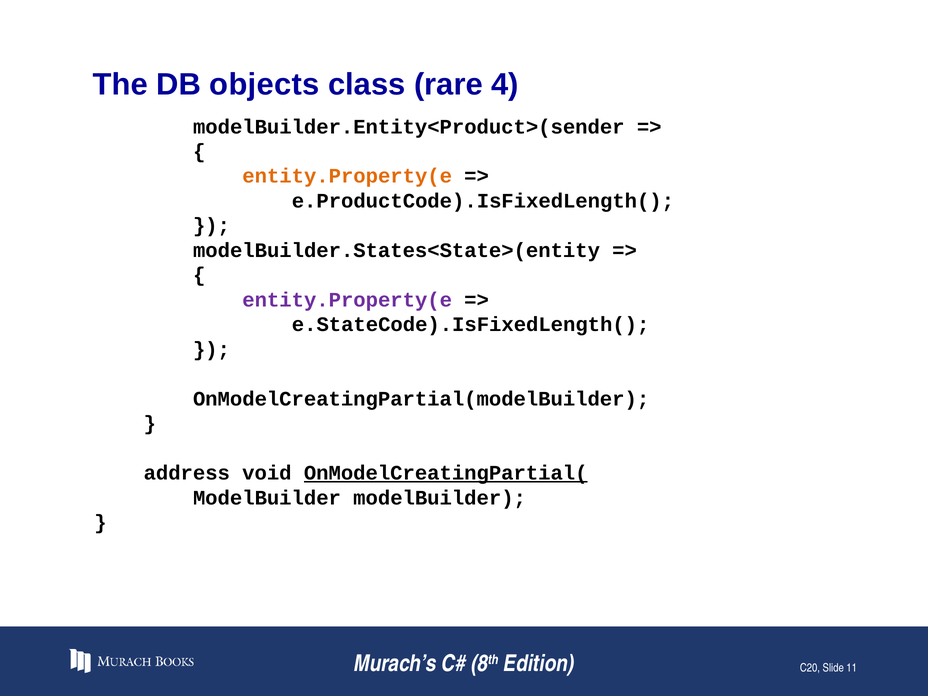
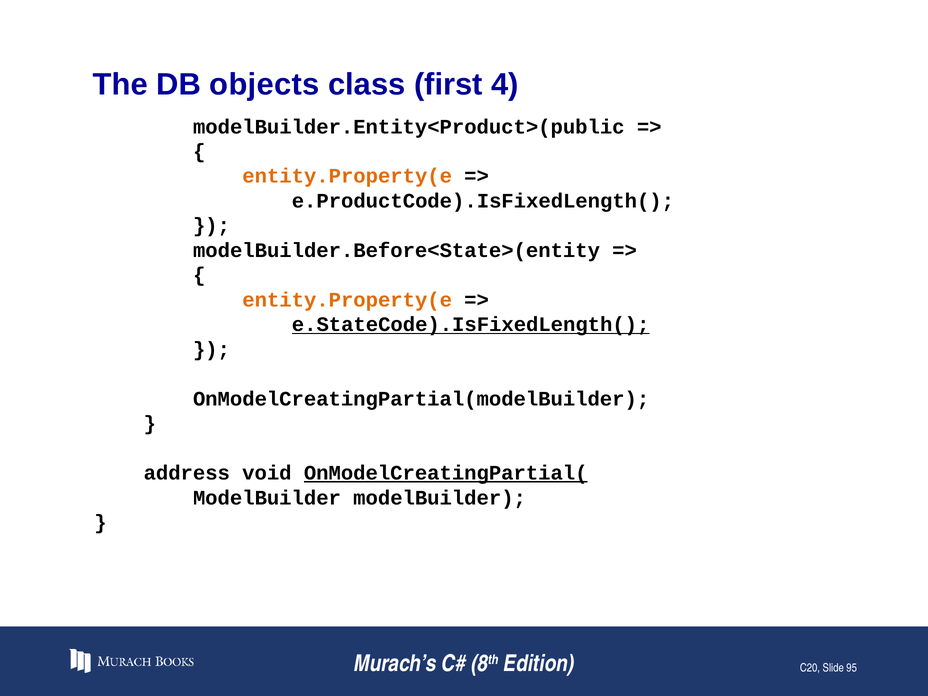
rare: rare -> first (448, 84)
modelBuilder.Entity<Product>(sender: modelBuilder.Entity<Product>(sender -> modelBuilder.Entity<Product>(public (409, 127)
modelBuilder.States<State>(entity: modelBuilder.States<State>(entity -> modelBuilder.Before<State>(entity (397, 250)
entity.Property(e colour: purple -> orange (347, 300)
e.StateCode).IsFixedLength( underline: none -> present (471, 325)
11: 11 -> 95 (852, 668)
